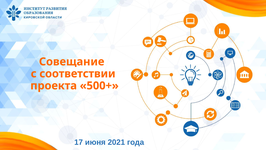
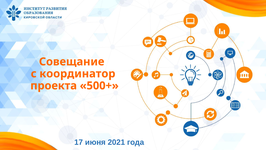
соответствии: соответствии -> координатор (77, 74)
